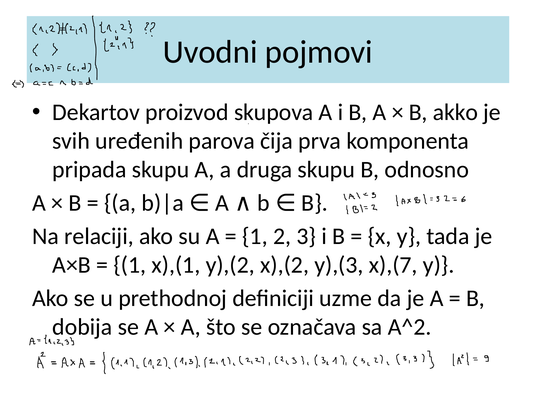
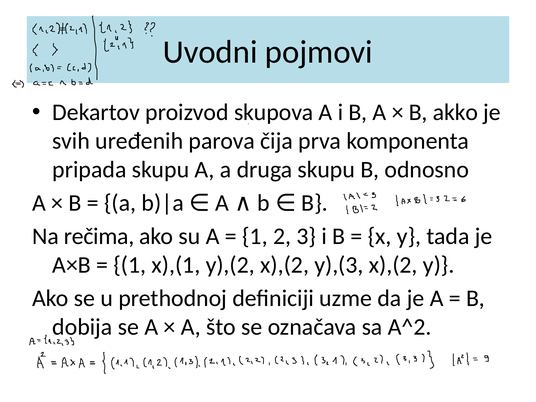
relaciji: relaciji -> rečima (99, 236)
y),(3 x),(7: x),(7 -> x),(2 (393, 265)
